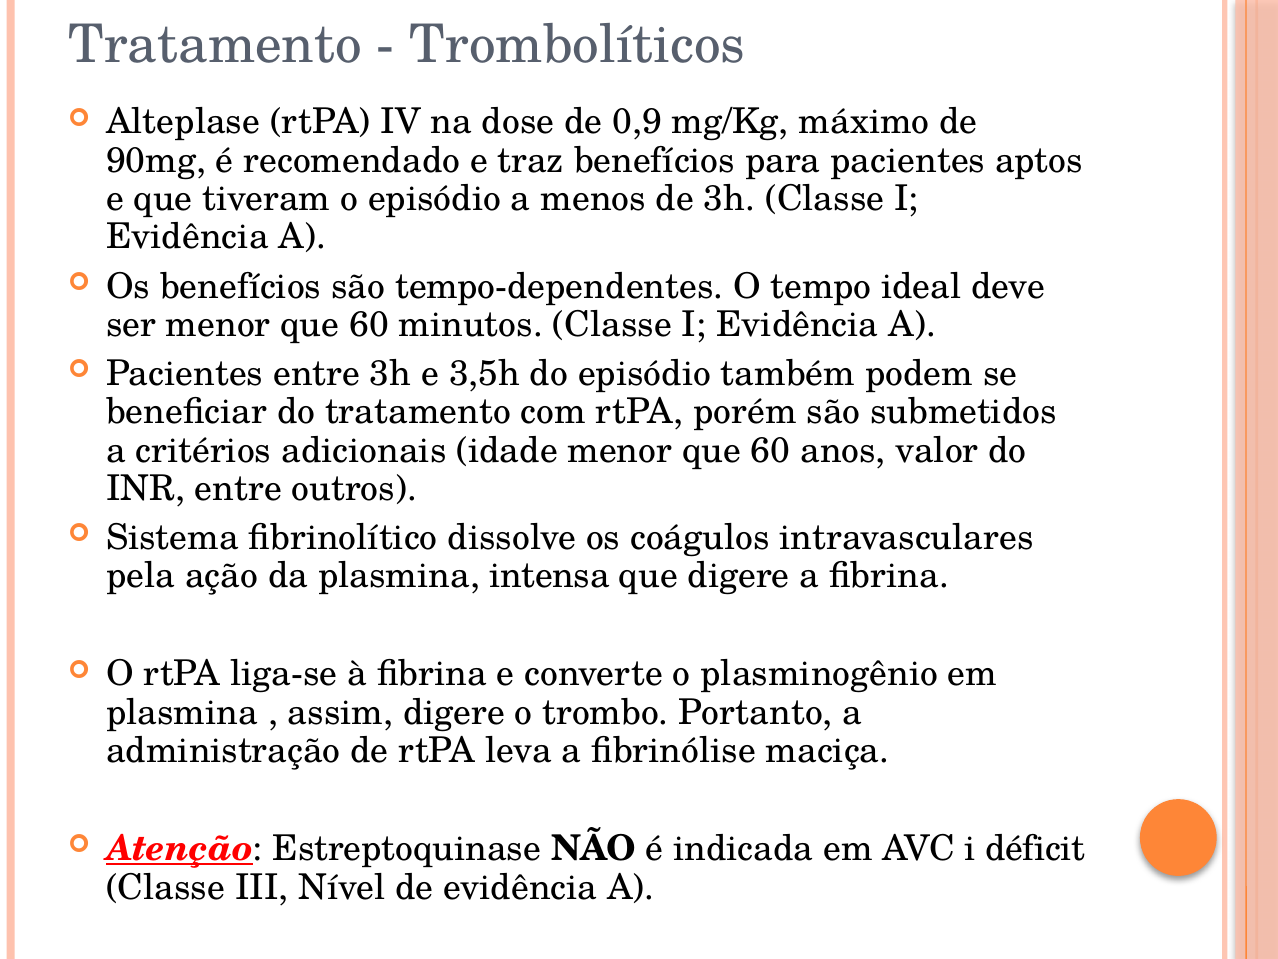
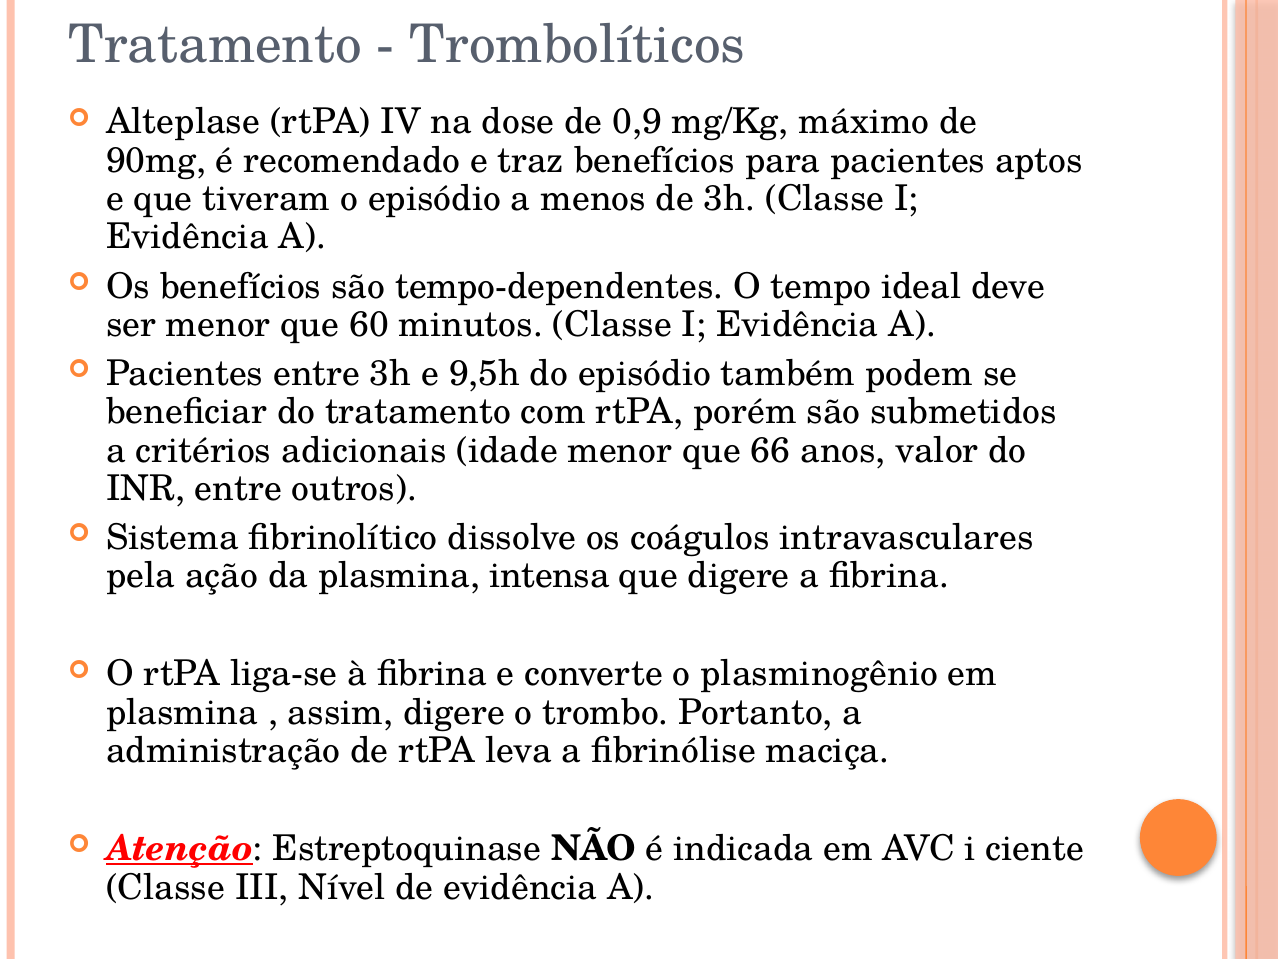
3,5h: 3,5h -> 9,5h (485, 373)
idade menor que 60: 60 -> 66 (771, 450)
déficit: déficit -> ciente (1035, 849)
